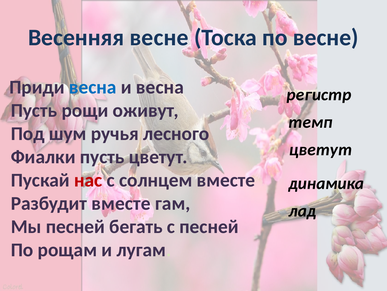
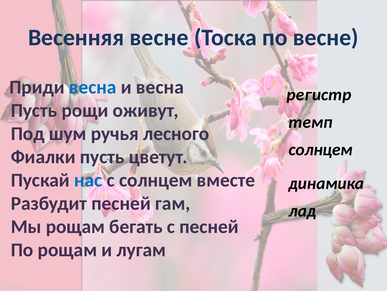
цветут: цветут -> солнцем (321, 149)
нас colour: red -> blue (88, 180)
Разбудит вместе: вместе -> песней (121, 203)
Мы песней: песней -> рощам (75, 226)
